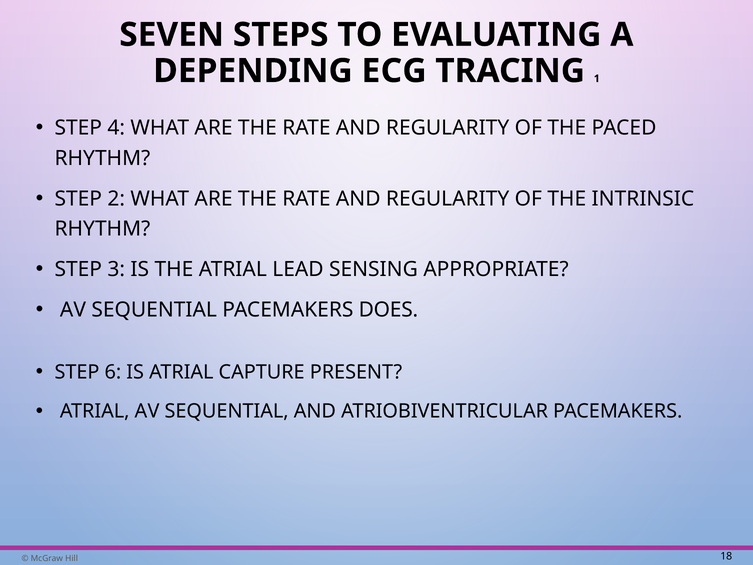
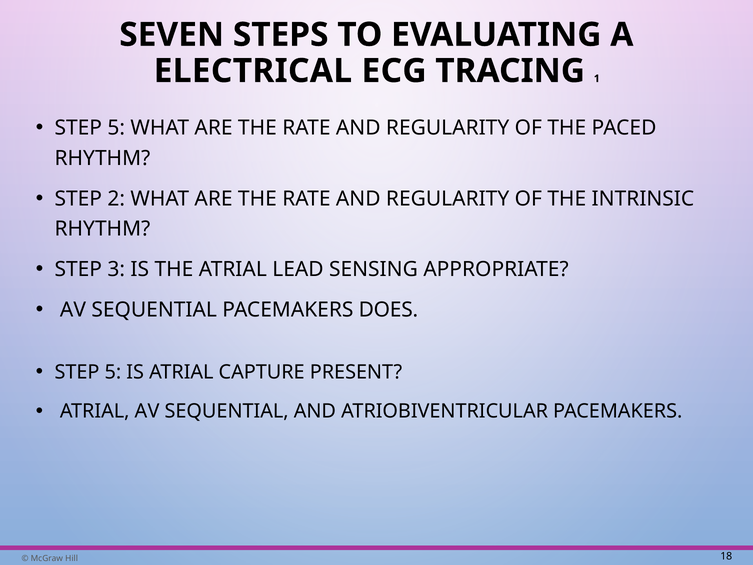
DEPENDING: DEPENDING -> ELECTRICAL (253, 71)
4: 4 -> 5 (116, 128)
6: 6 -> 5 (113, 372)
